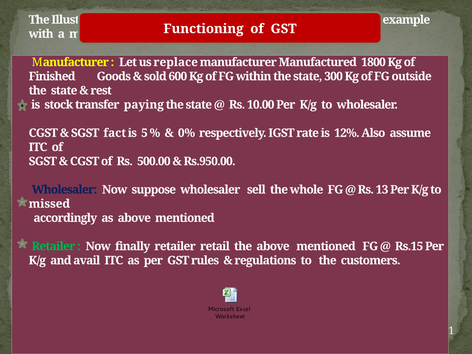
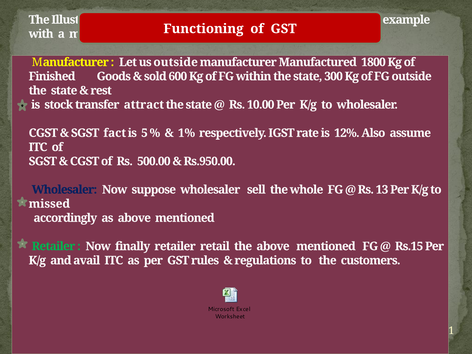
us replace: replace -> outside (176, 62)
paying: paying -> attract (144, 105)
0%: 0% -> 1% (187, 133)
